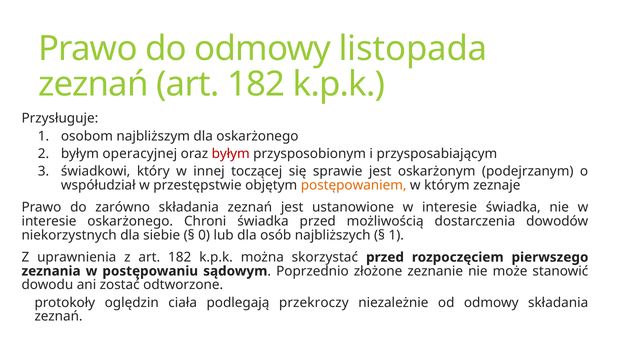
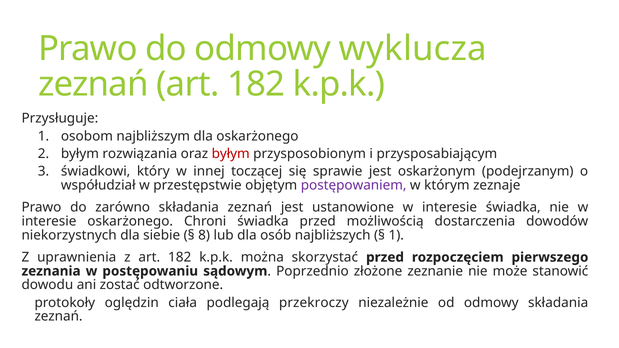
listopada: listopada -> wyklucza (413, 49)
operacyjnej: operacyjnej -> rozwiązania (140, 154)
postępowaniem colour: orange -> purple (354, 185)
0: 0 -> 8 (204, 235)
